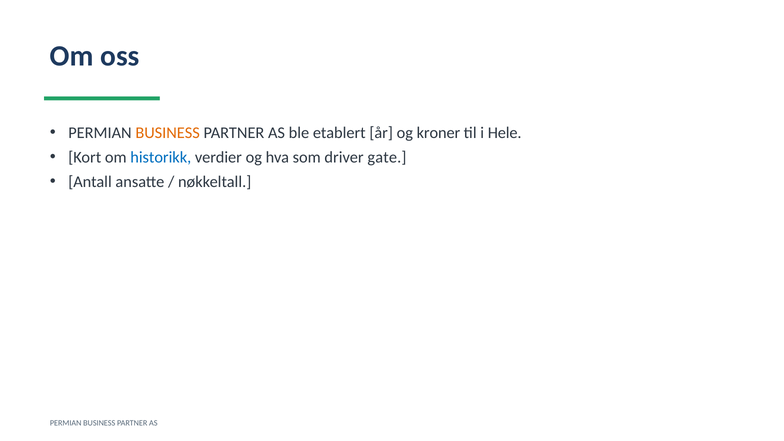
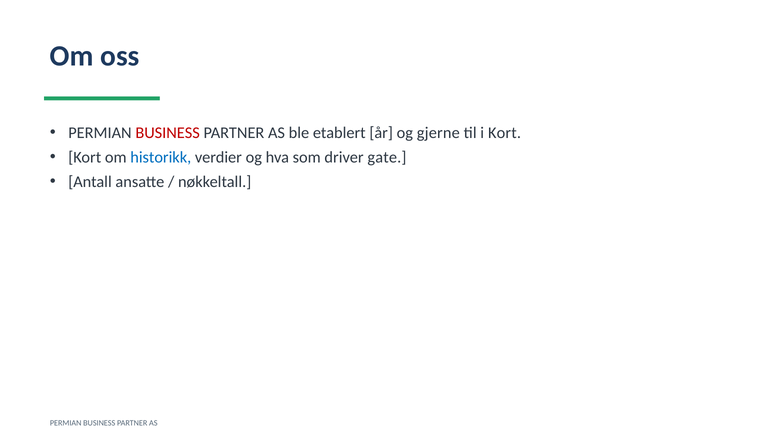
BUSINESS colour: orange -> red (168, 133)
kroner: kroner -> gjerne (438, 133)
i Hele: Hele -> Kort (505, 133)
